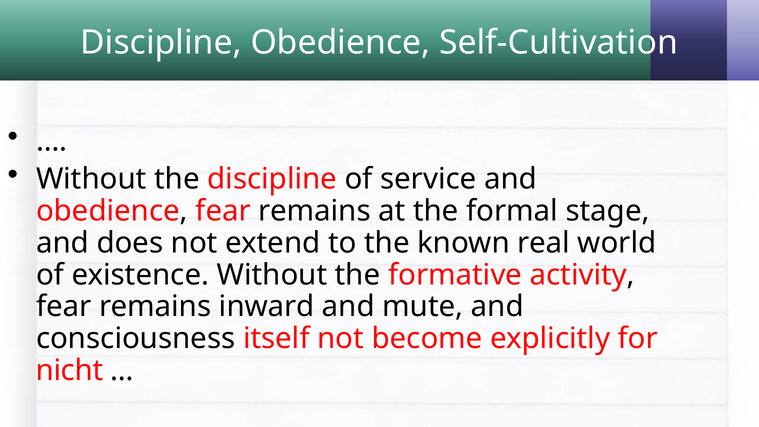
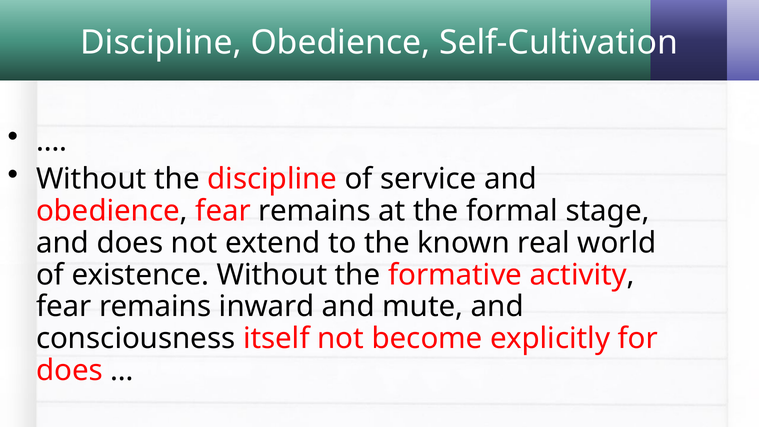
nicht: nicht -> does (69, 370)
